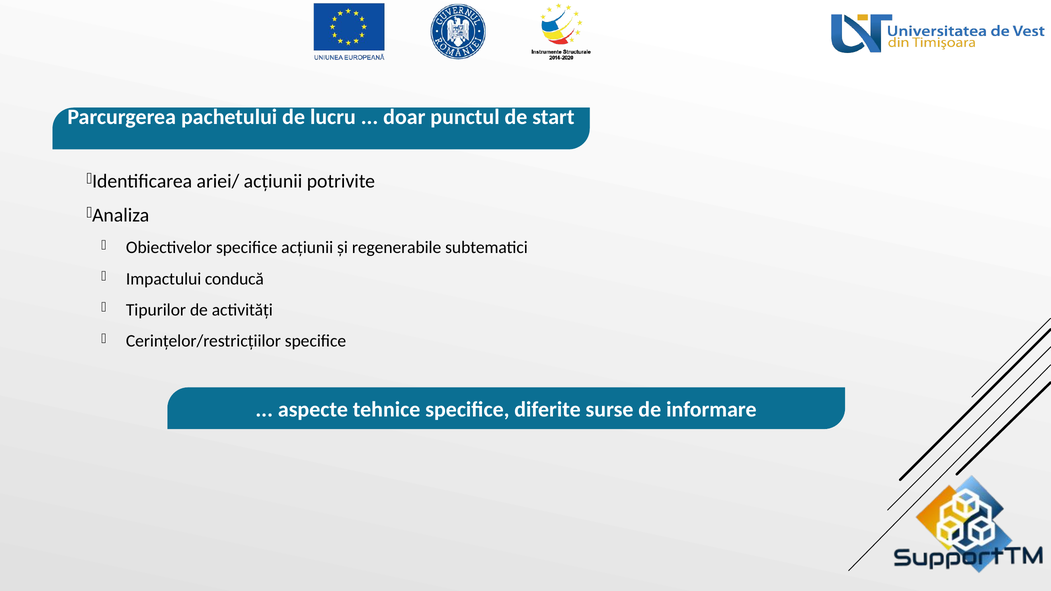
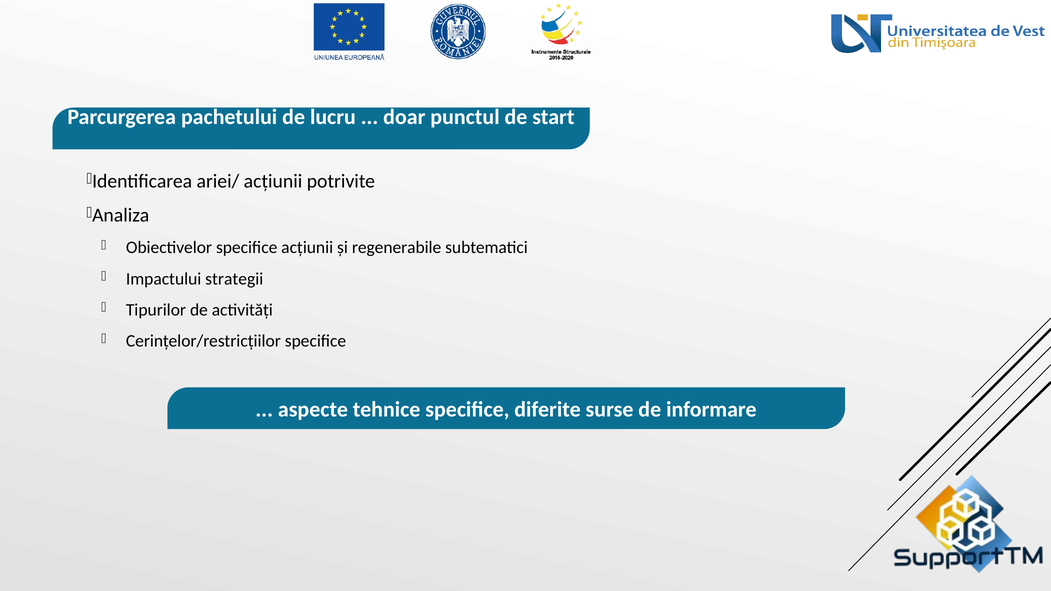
conducă: conducă -> strategii (234, 279)
